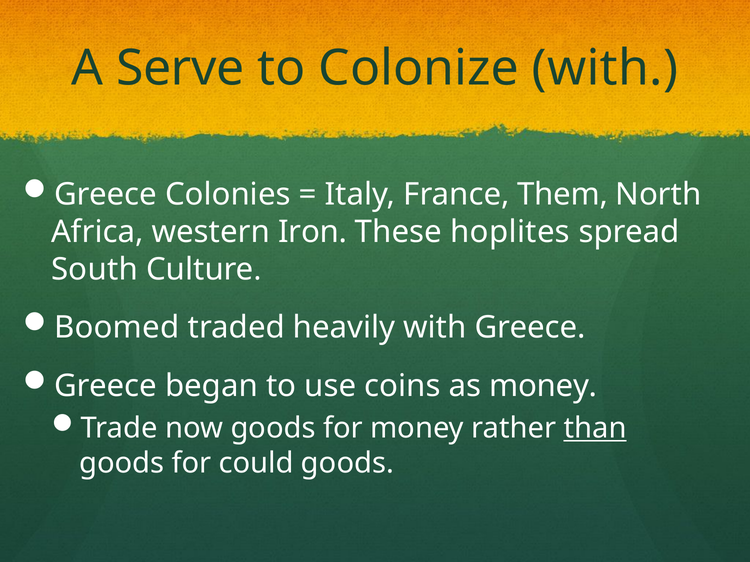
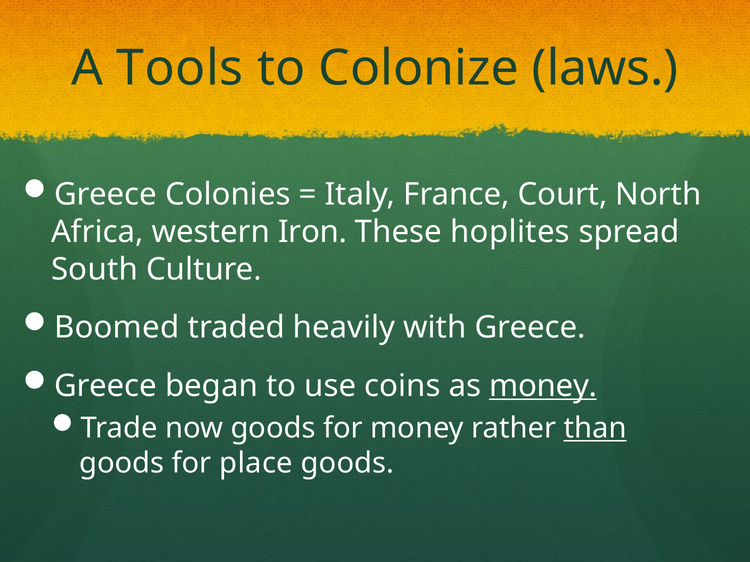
Serve: Serve -> Tools (180, 68)
Colonize with: with -> laws (605, 68)
Them: Them -> Court (563, 195)
money underline: none -> present (543, 386)
could: could -> place (256, 464)
